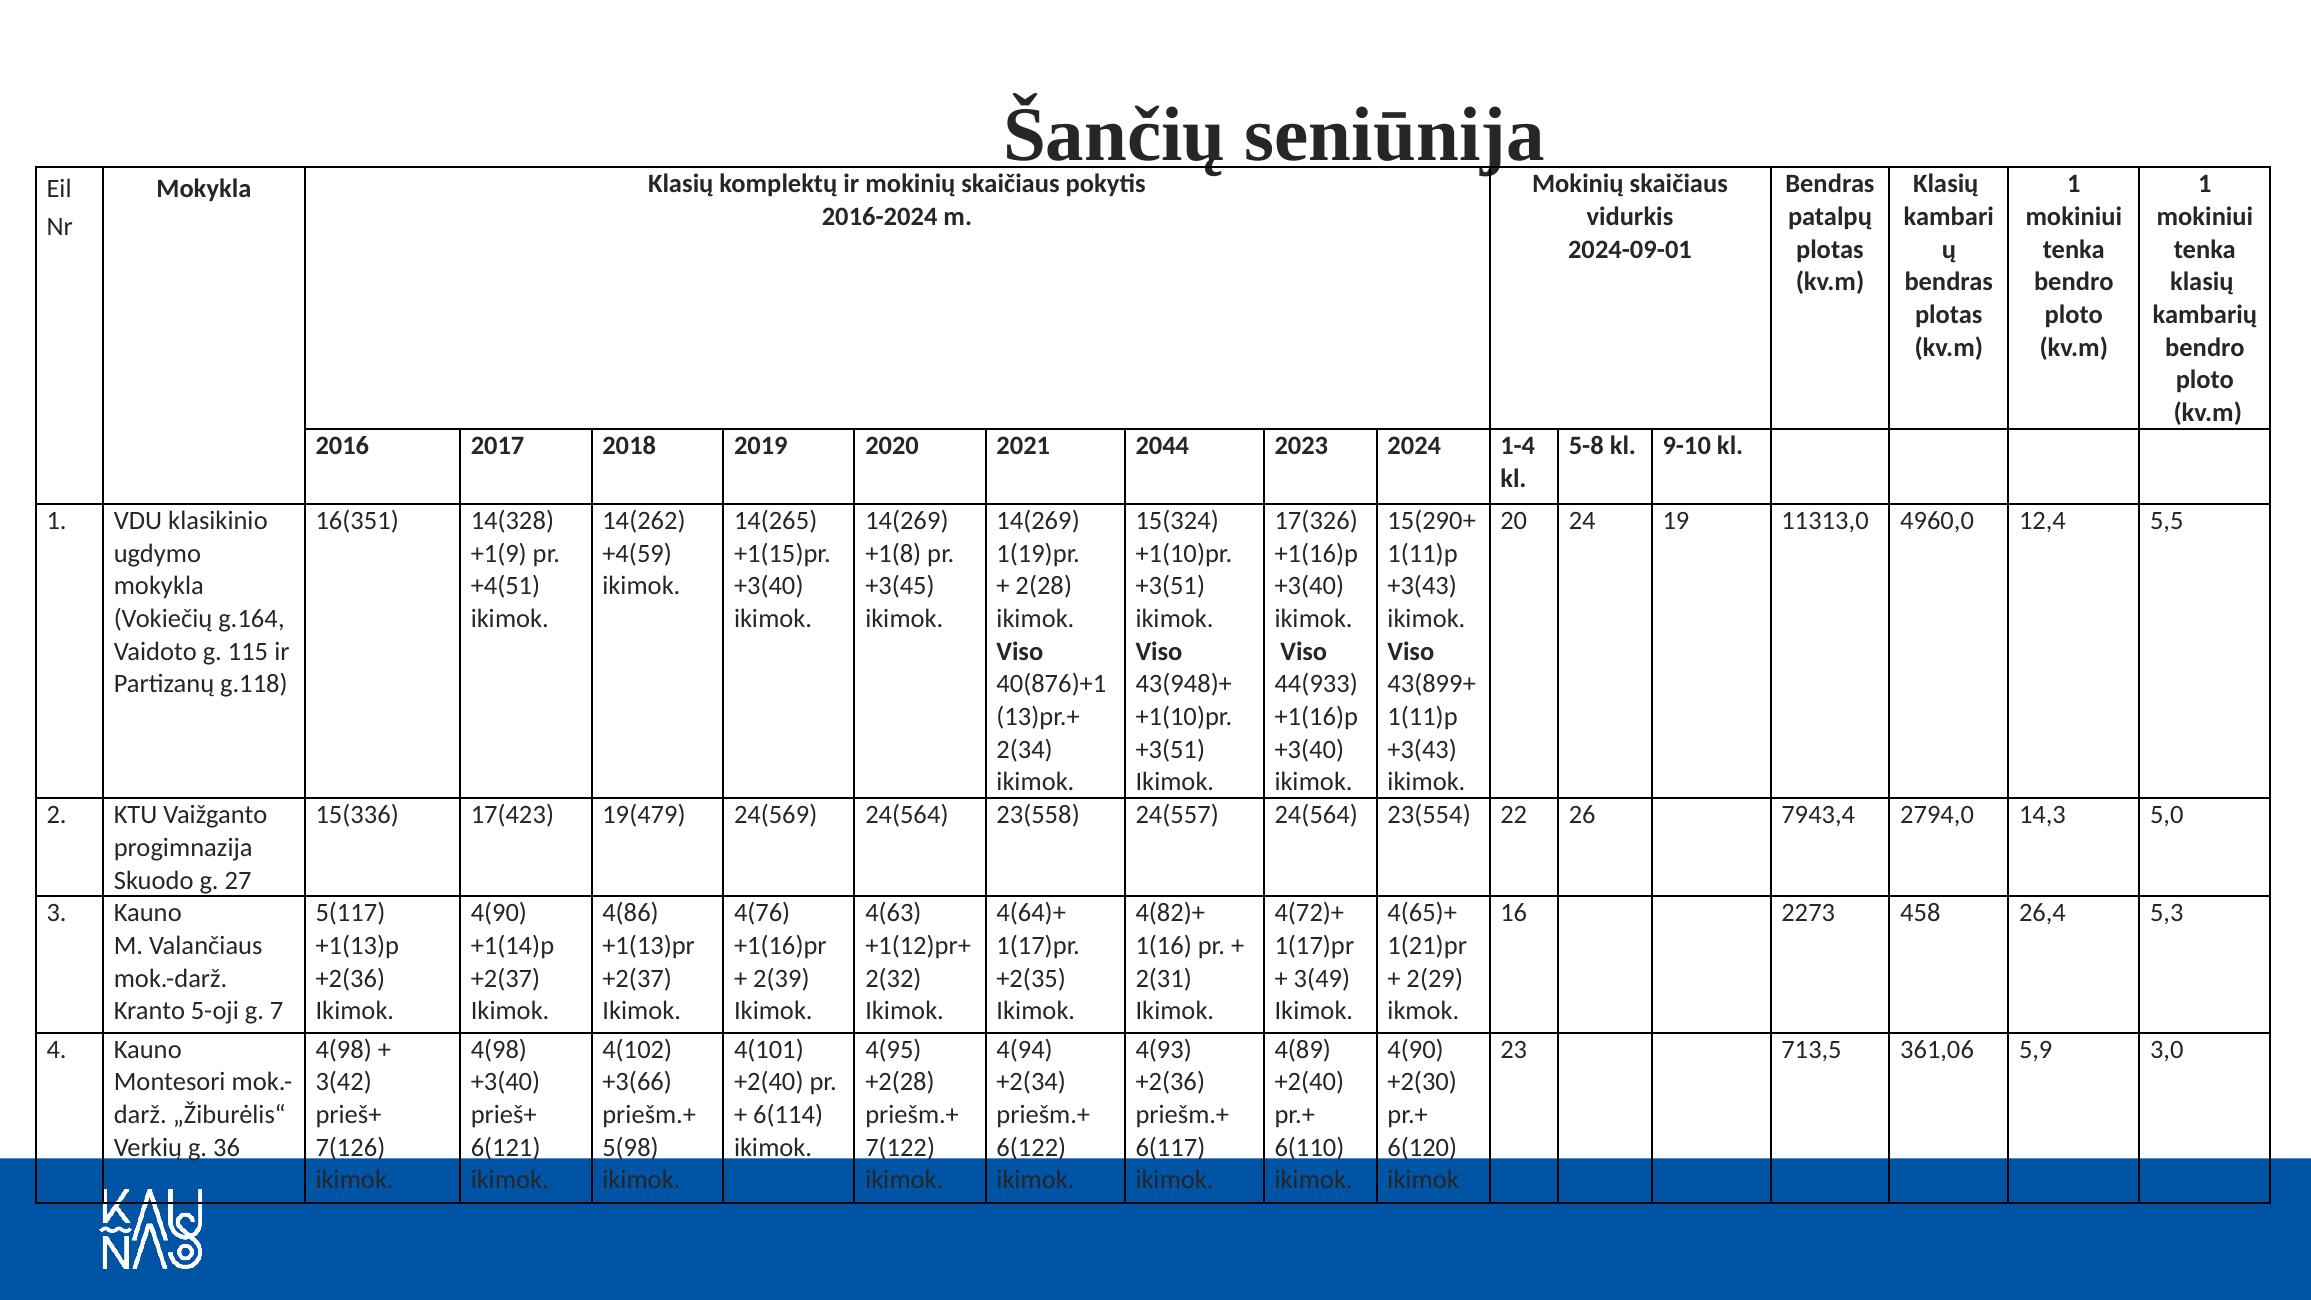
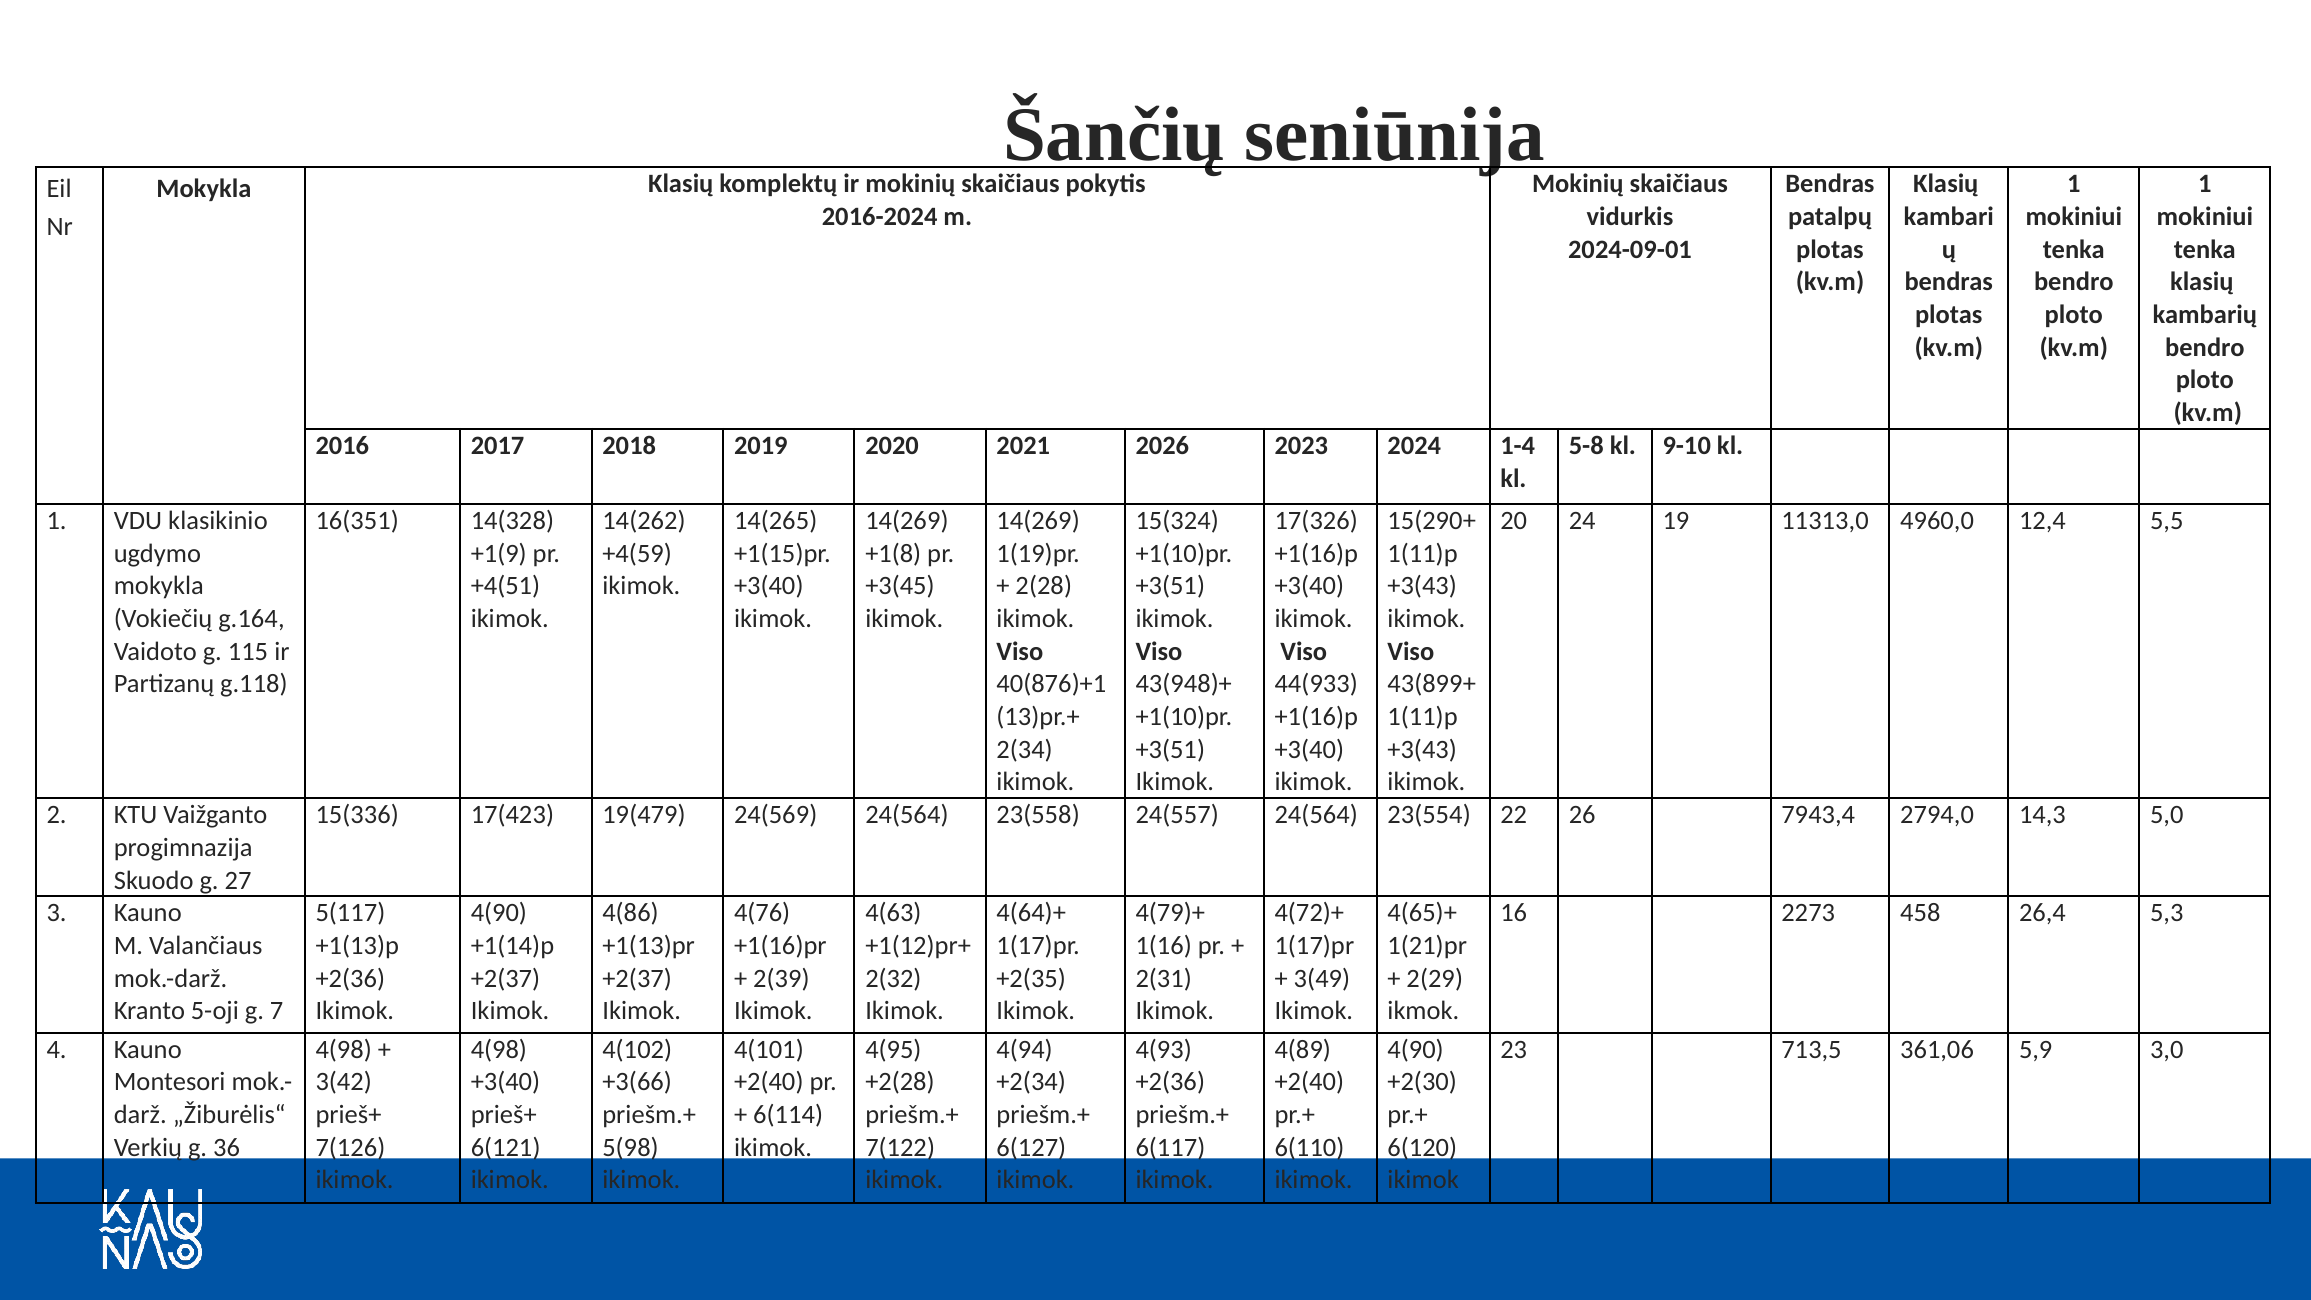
2044: 2044 -> 2026 (1162, 446)
4(82)+: 4(82)+ -> 4(79)+ (1170, 913)
6(122: 6(122 -> 6(127 (1031, 1147)
